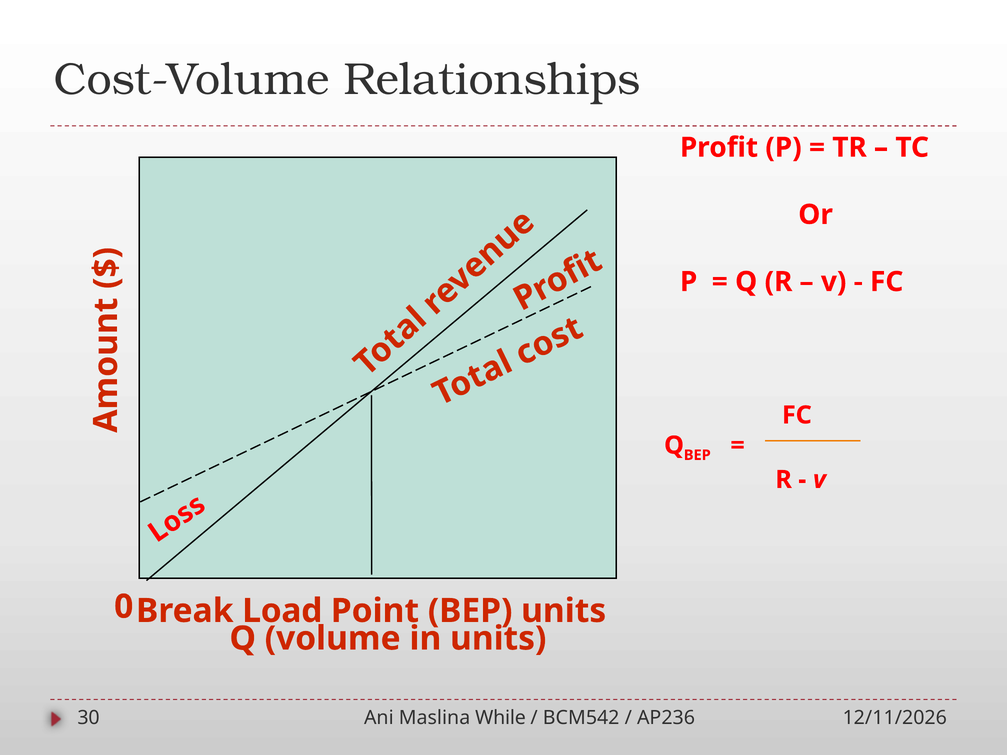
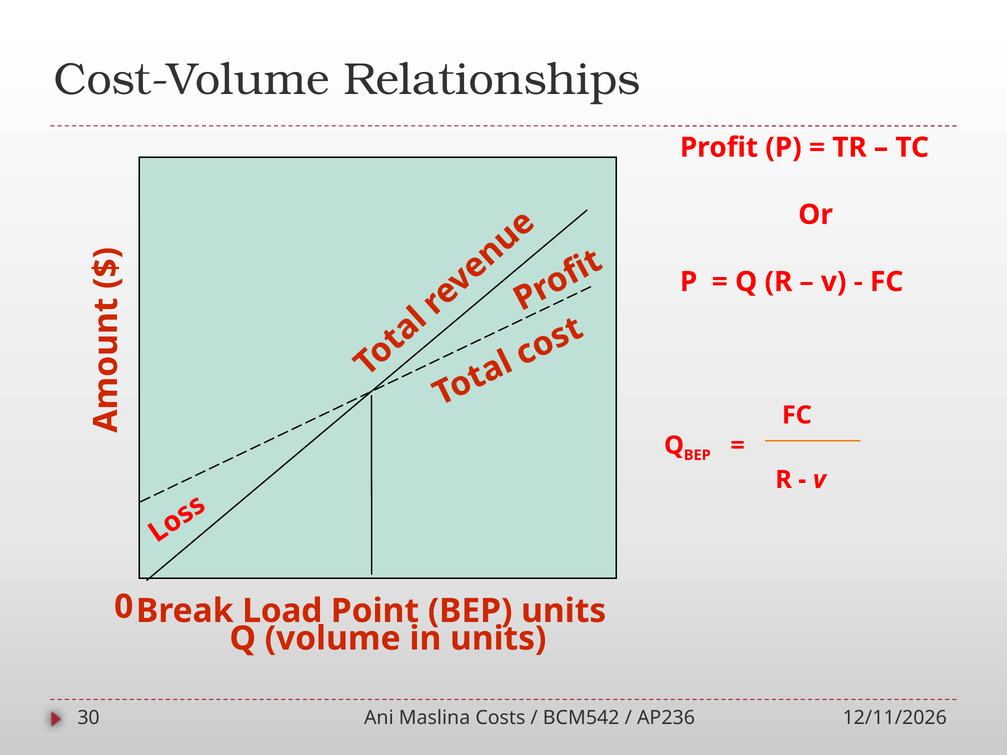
While: While -> Costs (500, 718)
